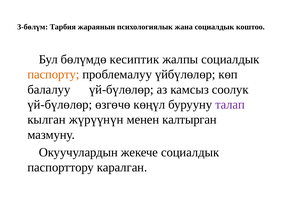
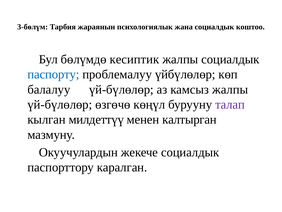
паспорту colour: orange -> blue (53, 74)
камсыз соолук: соолук -> жалпы (230, 89)
жүрүүнүн: жүрүүнүн -> милдеттүү (96, 119)
